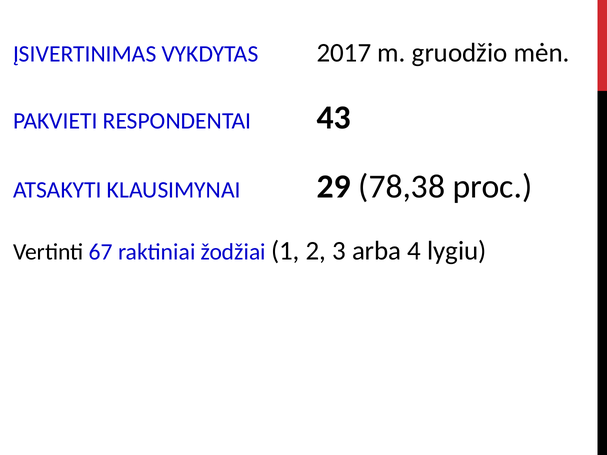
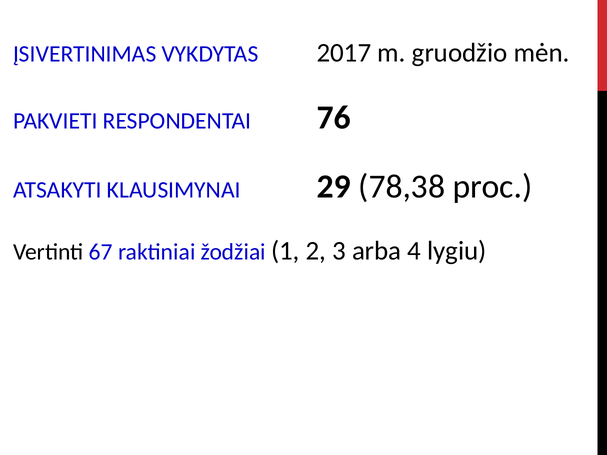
43: 43 -> 76 (334, 118)
